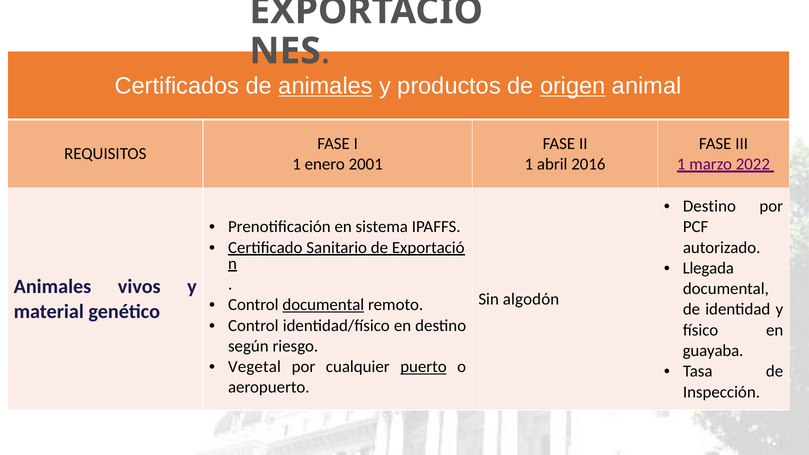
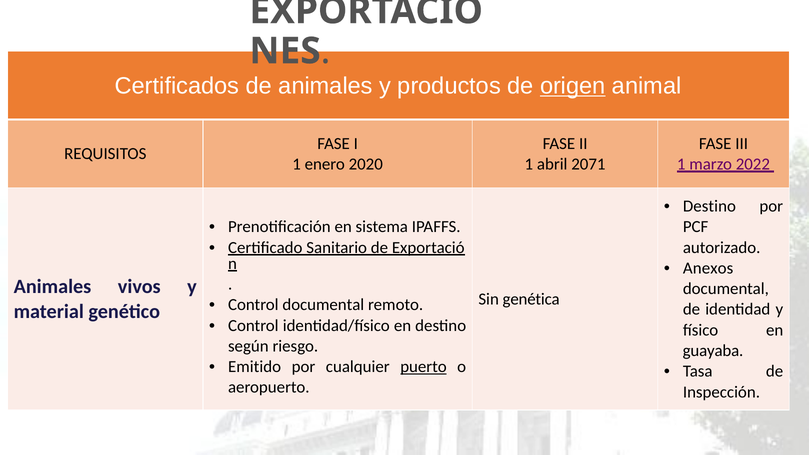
animales underline: present -> none (326, 86)
2001: 2001 -> 2020 (366, 164)
2016: 2016 -> 2071 (588, 164)
Llegada: Llegada -> Anexos (708, 268)
algodón: algodón -> genética (531, 299)
documental underline: present -> none (323, 305)
Vegetal: Vegetal -> Emitido (255, 367)
